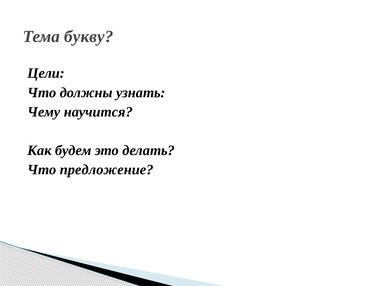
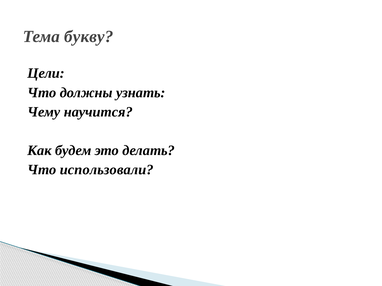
предложение: предложение -> использовали (107, 170)
